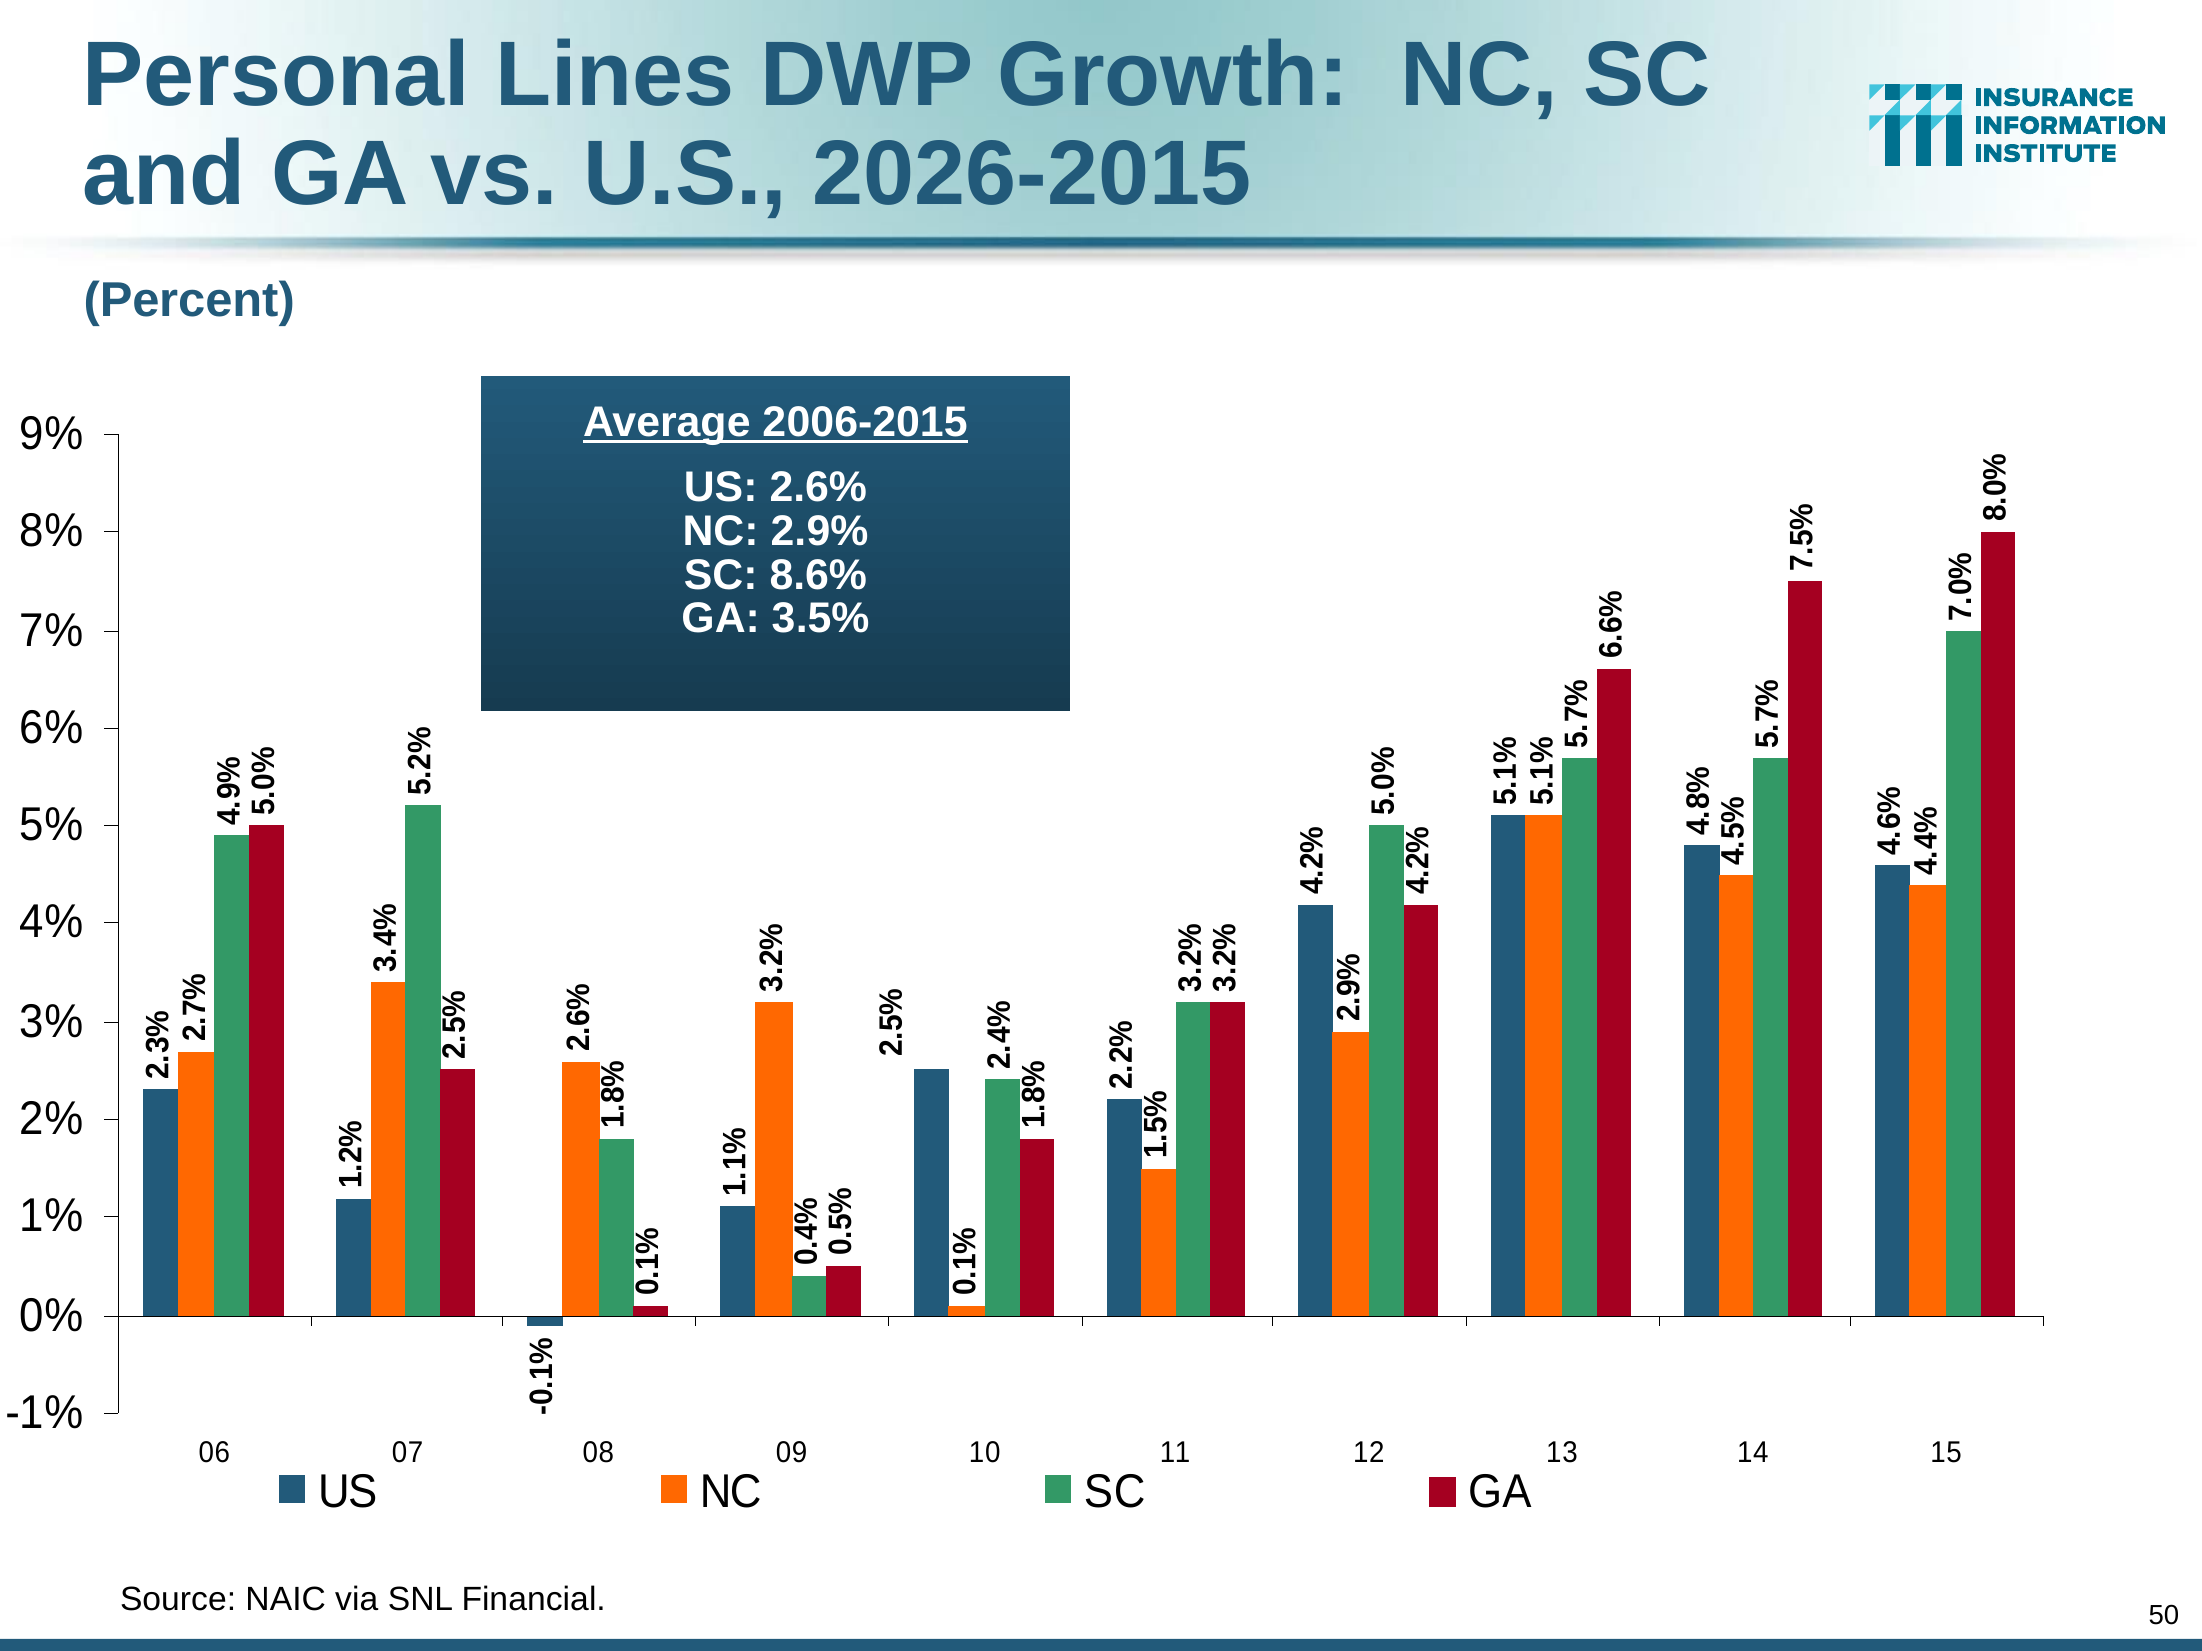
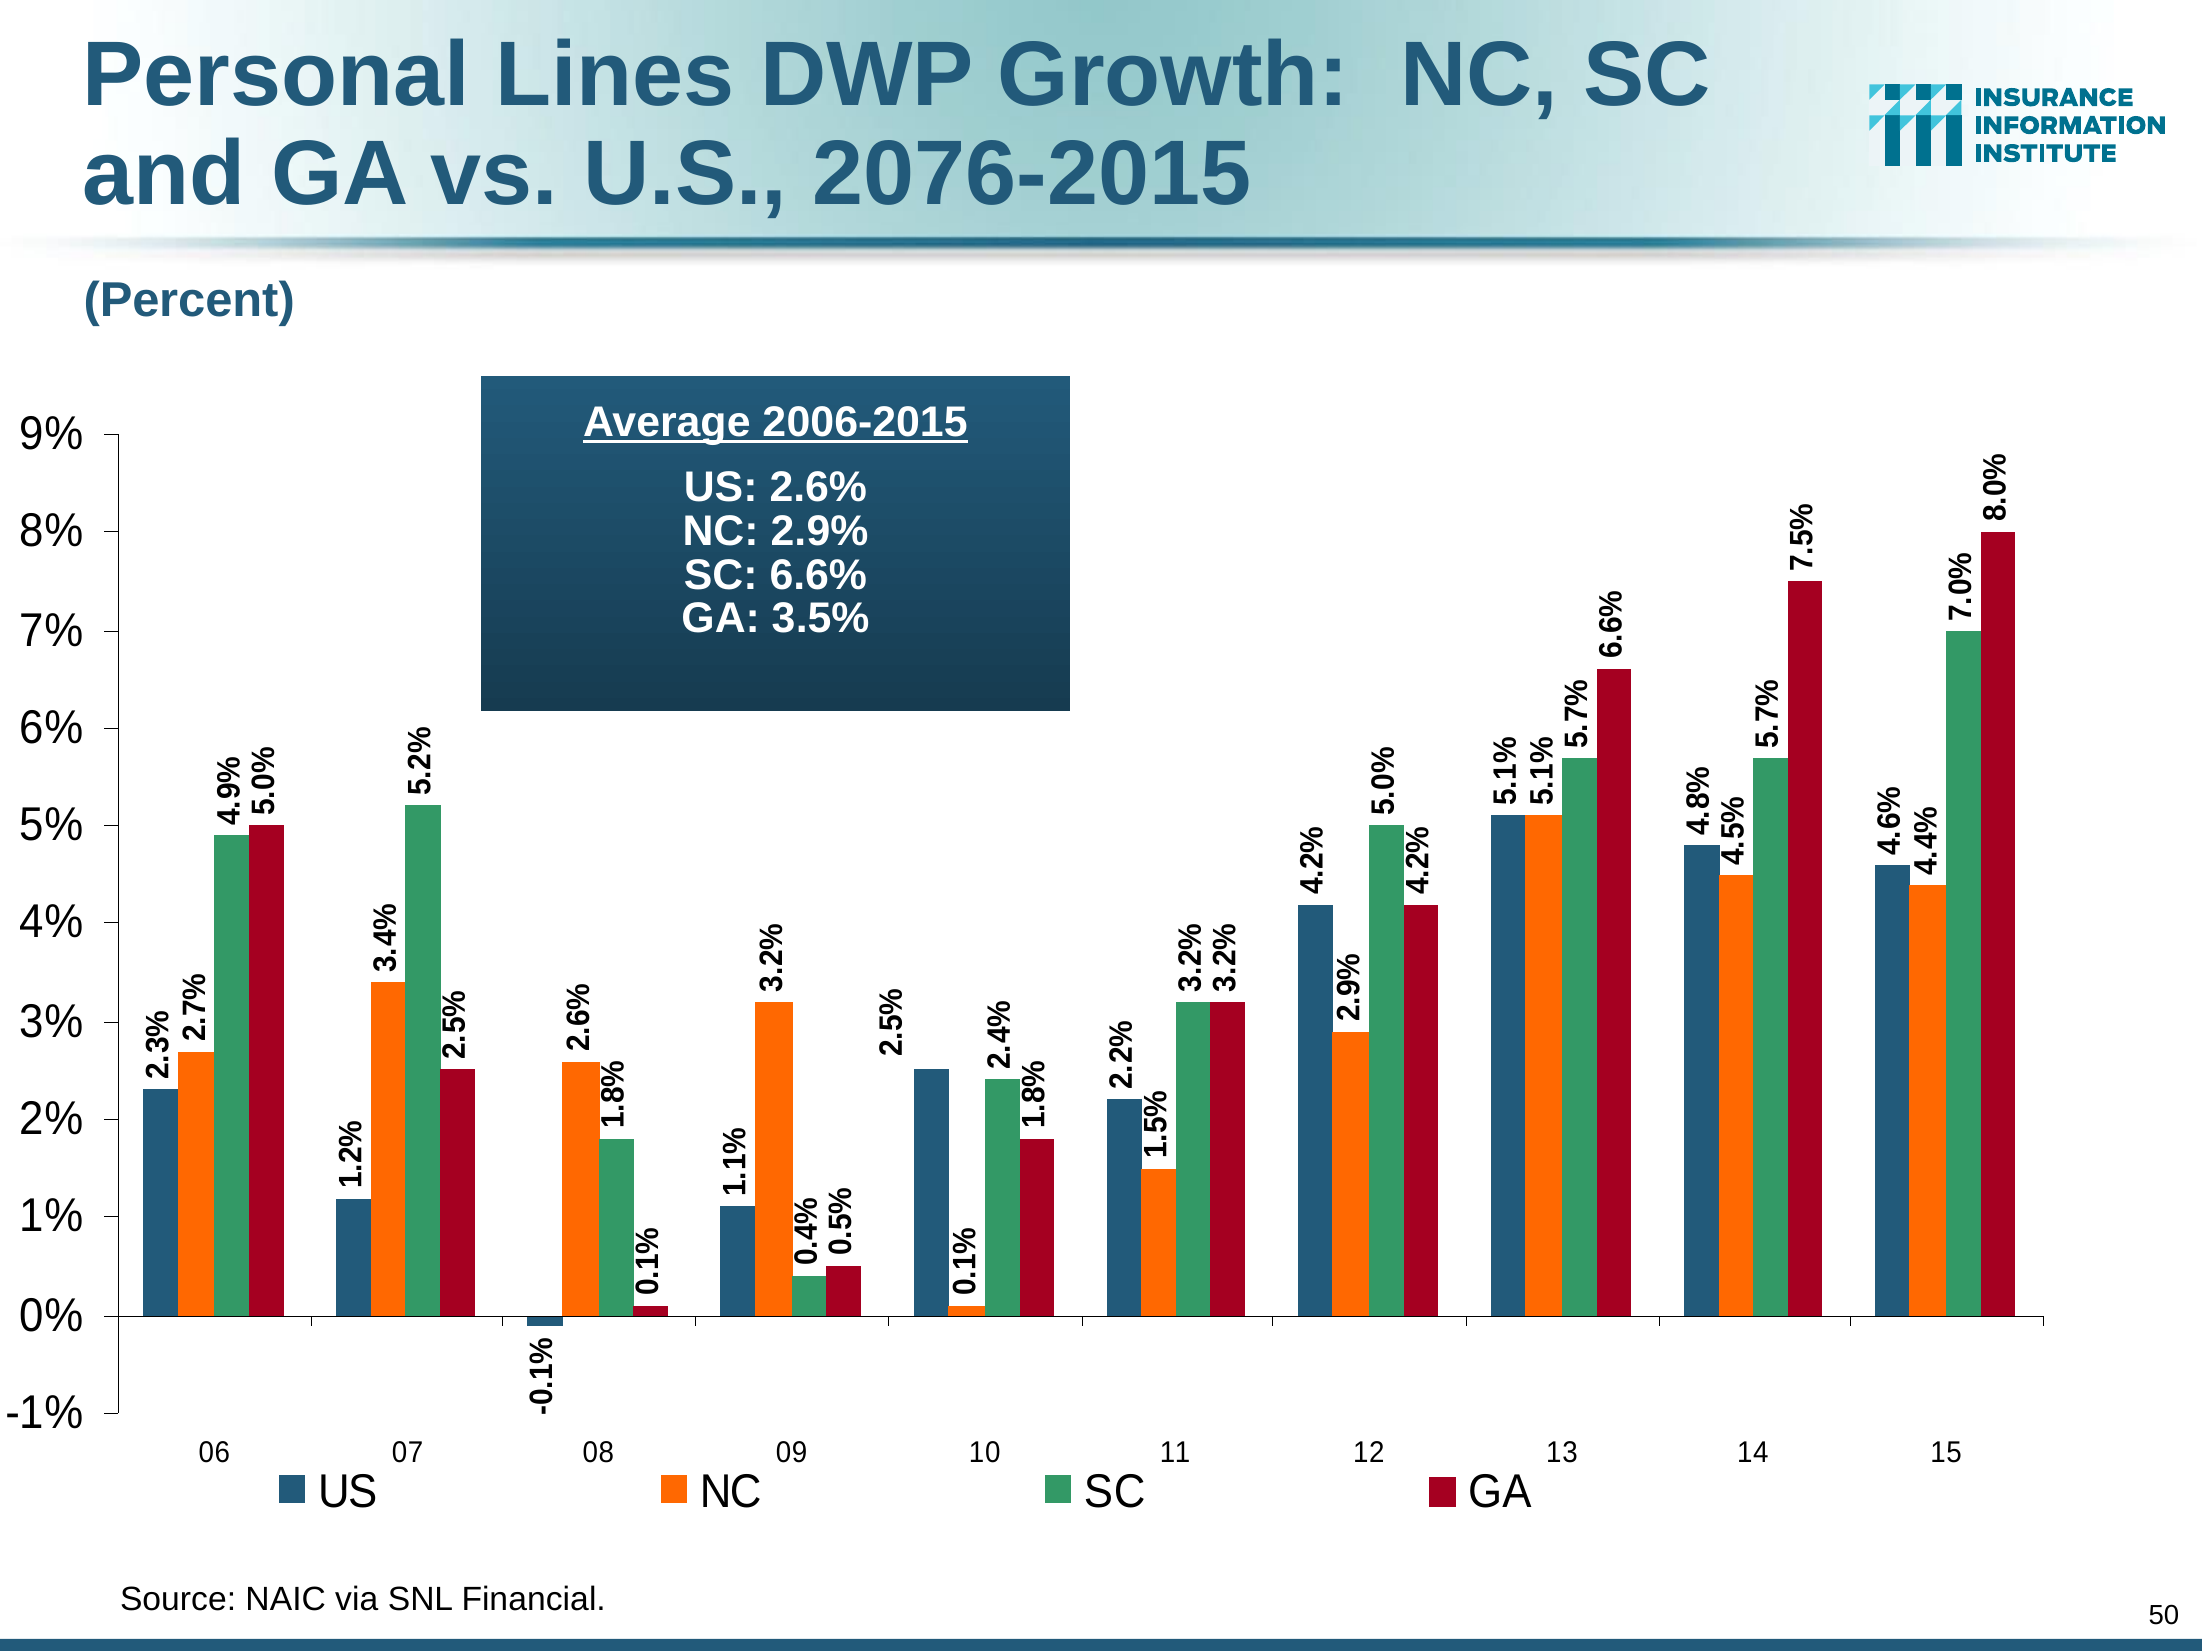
2026-2015: 2026-2015 -> 2076-2015 (1032, 174)
8.6%: 8.6% -> 6.6% (818, 575)
